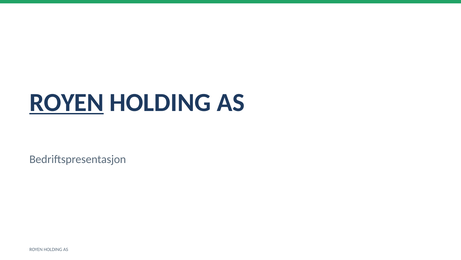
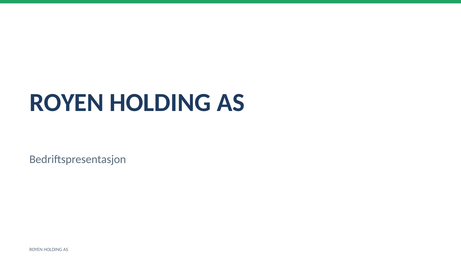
ROYEN underline: present -> none (67, 102)
